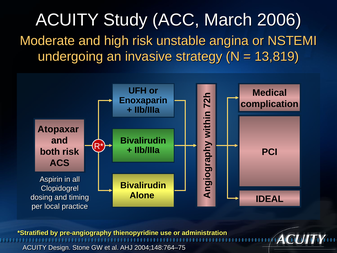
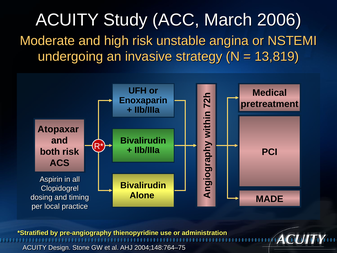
complication: complication -> pretreatment (270, 104)
IDEAL: IDEAL -> MADE (270, 199)
